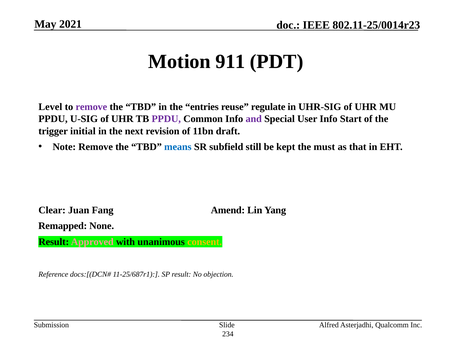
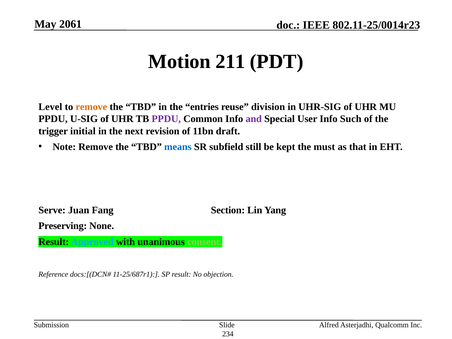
2021: 2021 -> 2061 (71, 24)
911: 911 -> 211 (230, 62)
remove colour: purple -> orange (91, 107)
regulate: regulate -> division (268, 107)
Start: Start -> Such (351, 119)
Clear: Clear -> Serve (52, 210)
Amend: Amend -> Section (228, 210)
Remapped: Remapped -> Preserving (63, 226)
Approved colour: pink -> light blue (92, 242)
consent colour: yellow -> light green (205, 242)
